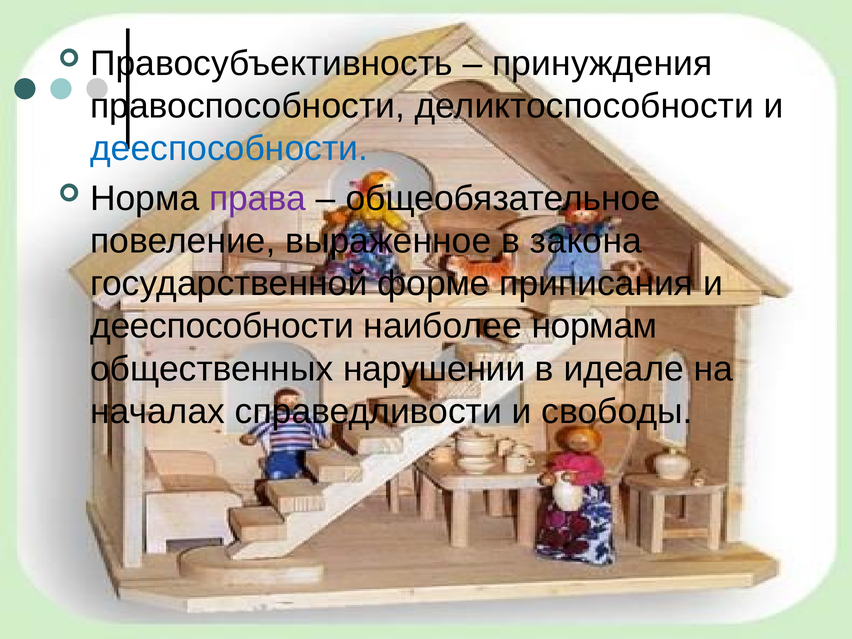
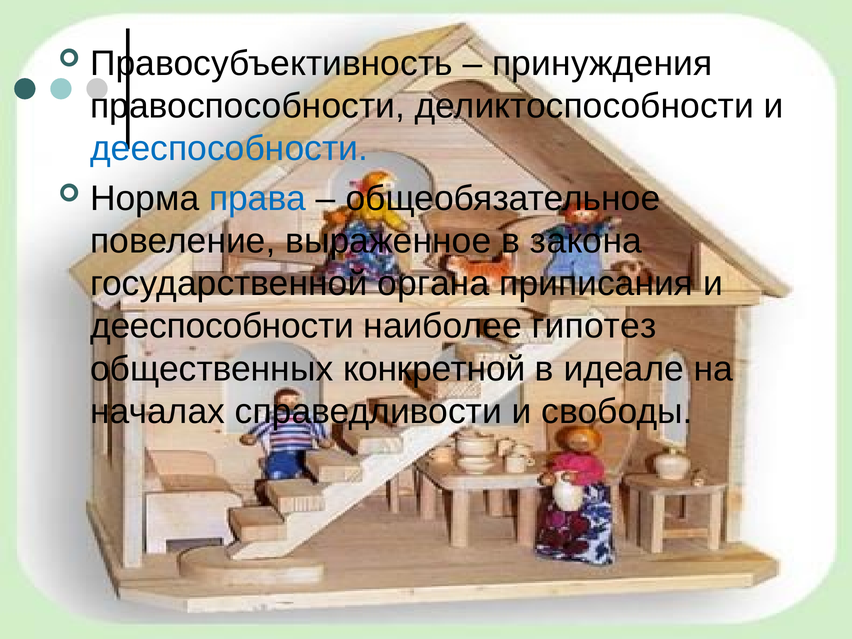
права colour: purple -> blue (258, 198)
форме: форме -> органа (433, 284)
нормам: нормам -> гипотез (594, 326)
нарушении: нарушении -> конкретной (434, 369)
